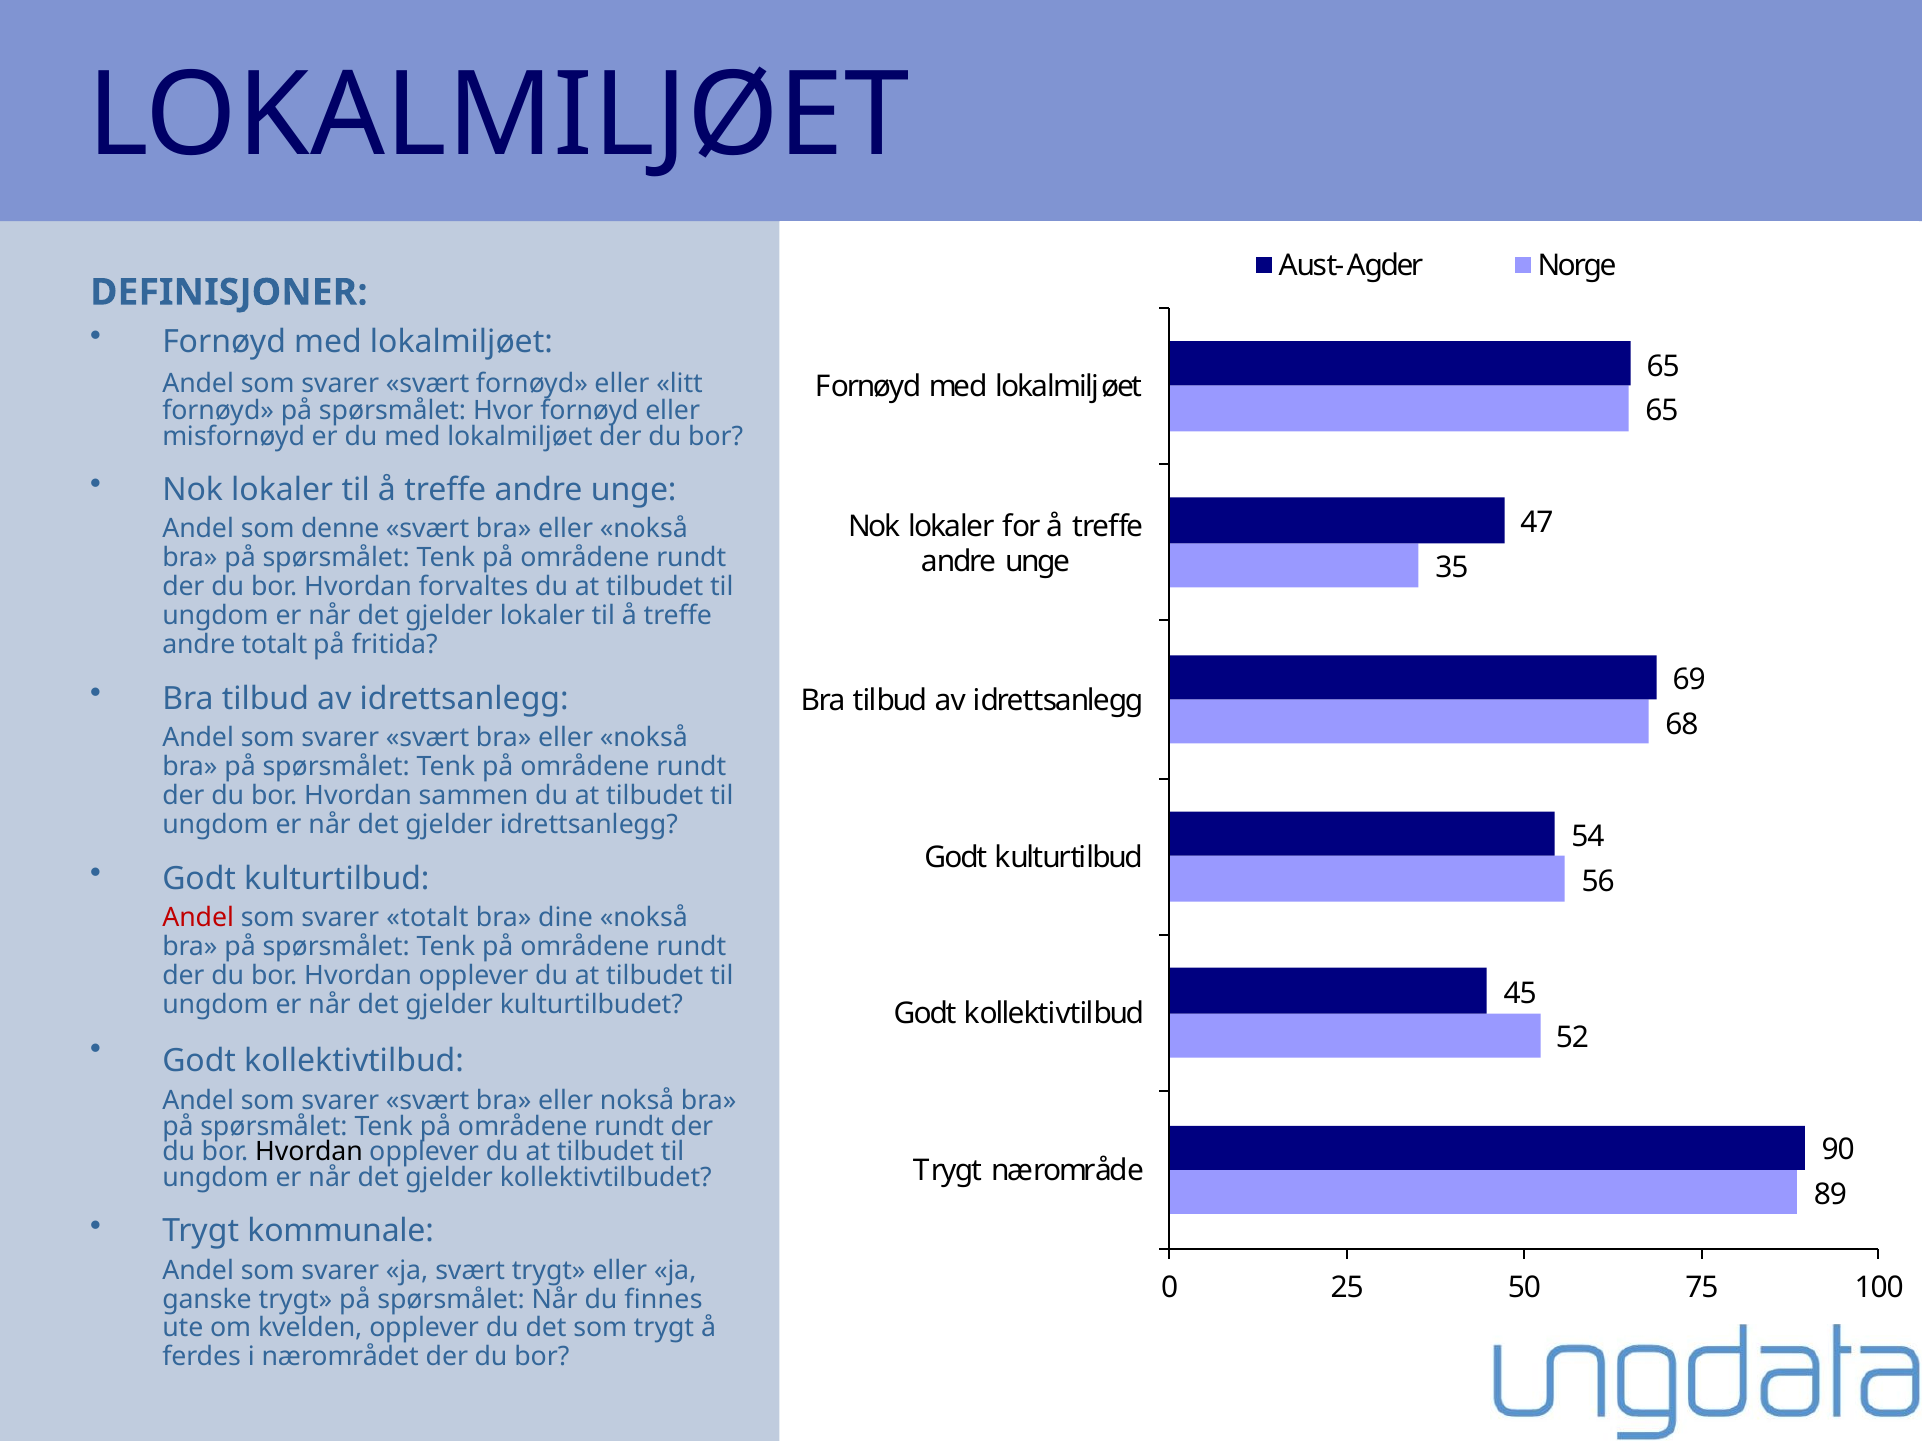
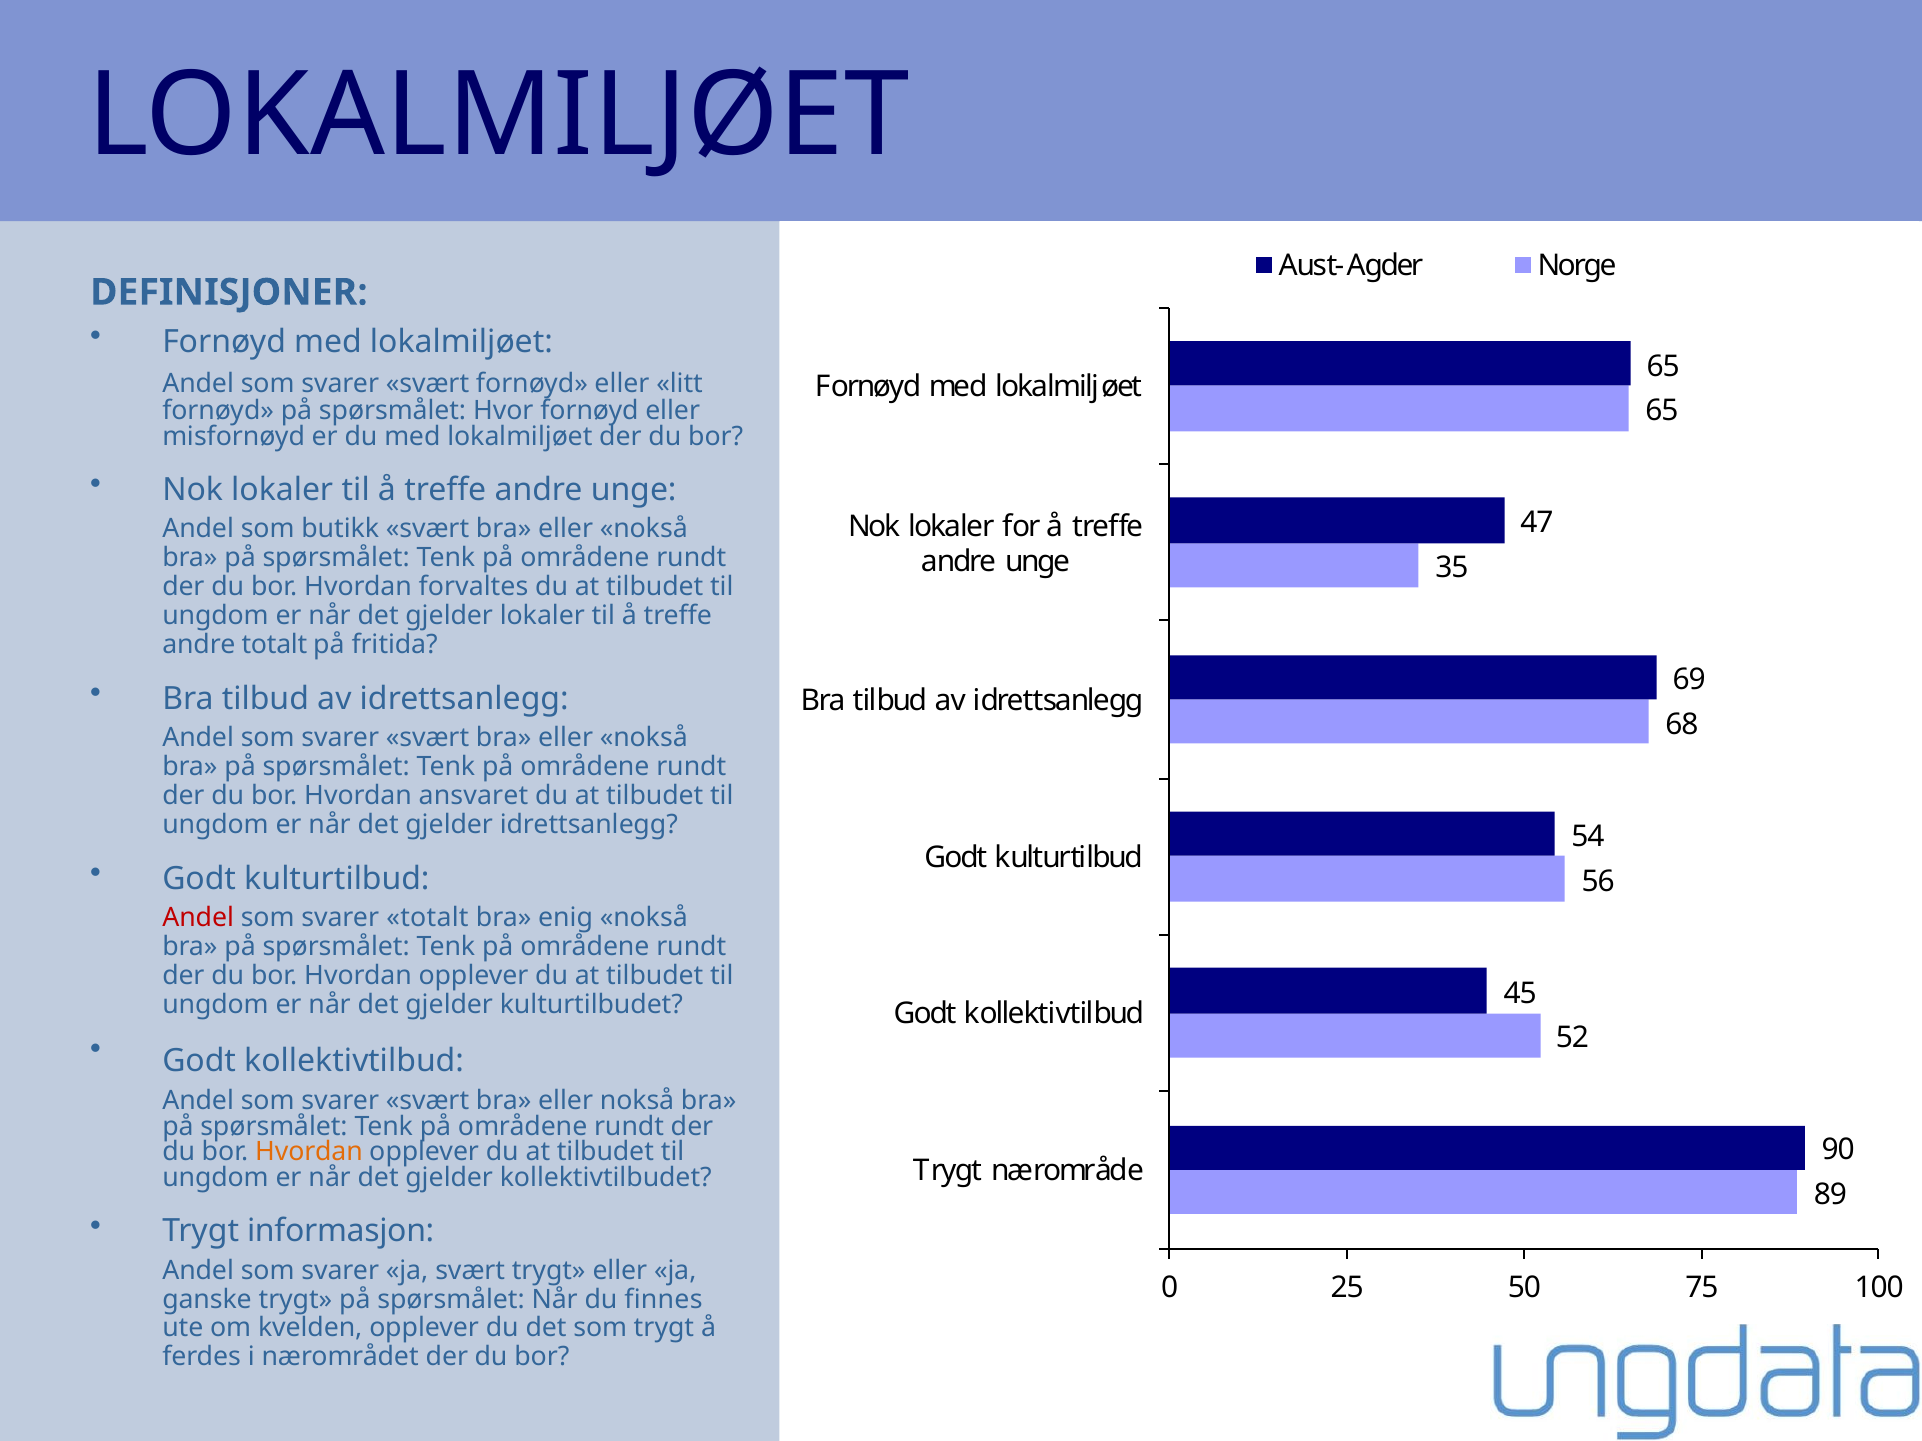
denne: denne -> butikk (340, 529)
sammen: sammen -> ansvaret (473, 796)
dine: dine -> enig (566, 918)
Hvordan colour: black -> orange (309, 1152)
kommunale: kommunale -> informasjon (341, 1232)
